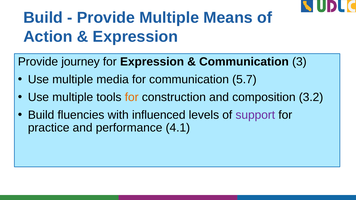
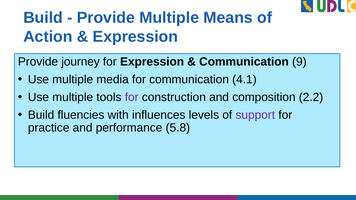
3: 3 -> 9 (299, 62)
5.7: 5.7 -> 4.1 (244, 80)
for colour: orange -> purple (132, 97)
3.2: 3.2 -> 2.2 (311, 97)
influenced: influenced -> influences (159, 115)
4.1: 4.1 -> 5.8 (178, 128)
